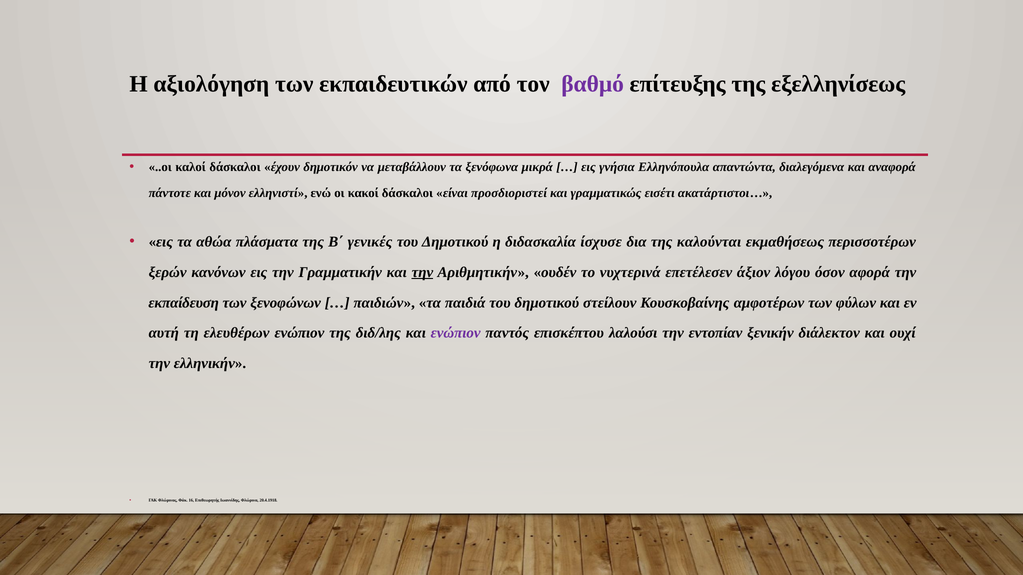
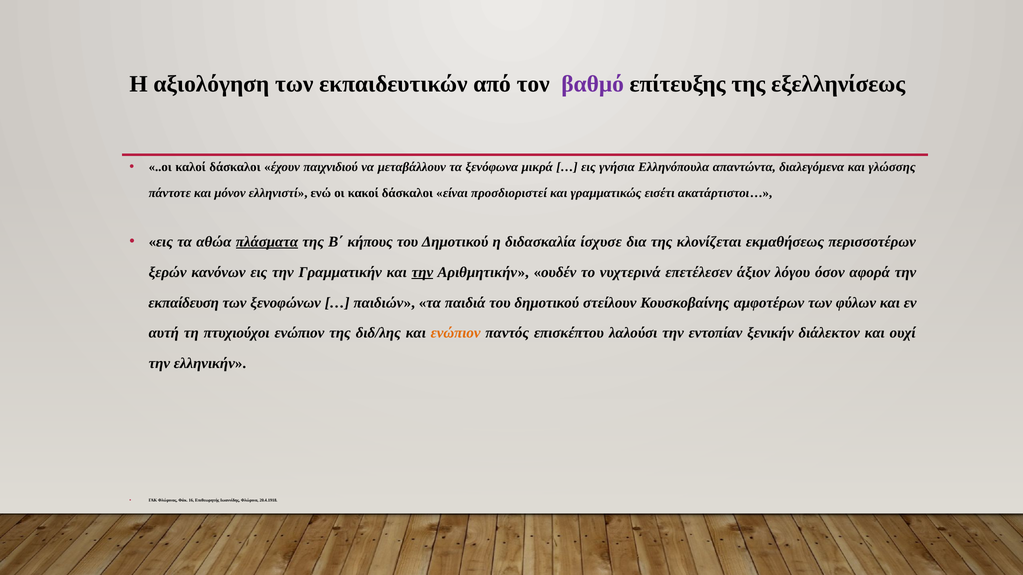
δημοτικόν: δημοτικόν -> παιχνιδιού (331, 167)
αναφορά: αναφορά -> γλώσσης (892, 167)
πλάσματα underline: none -> present (267, 242)
γενικές: γενικές -> κήπους (370, 242)
καλούνται: καλούνται -> κλονίζεται (709, 242)
ελευθέρων: ελευθέρων -> πτυχιούχοι (237, 333)
ενώπιον colour: purple -> orange (456, 333)
